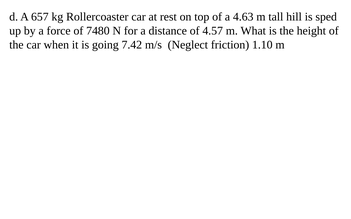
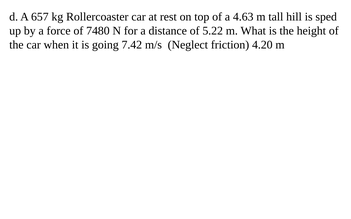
4.57: 4.57 -> 5.22 (213, 31)
1.10: 1.10 -> 4.20 (262, 45)
